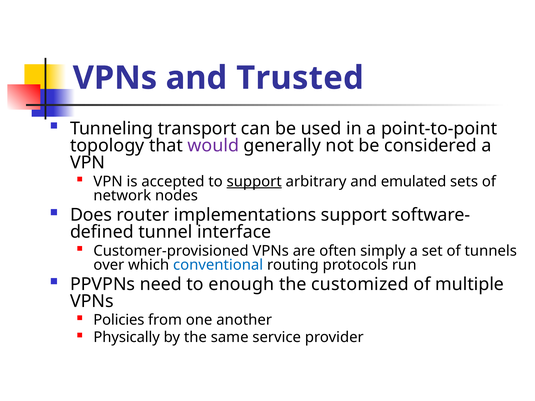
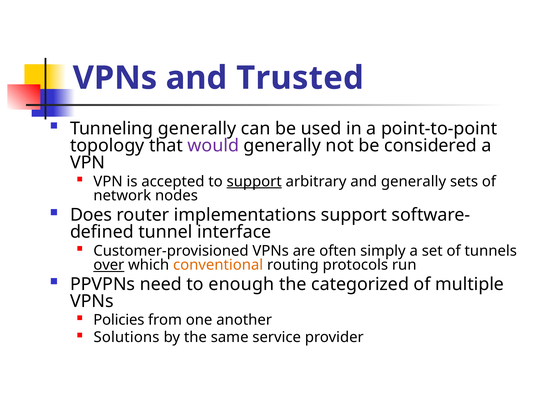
Tunneling transport: transport -> generally (197, 129)
and emulated: emulated -> generally (414, 182)
over underline: none -> present (109, 265)
conventional colour: blue -> orange (218, 265)
customized: customized -> categorized (360, 284)
Physically: Physically -> Solutions (126, 338)
